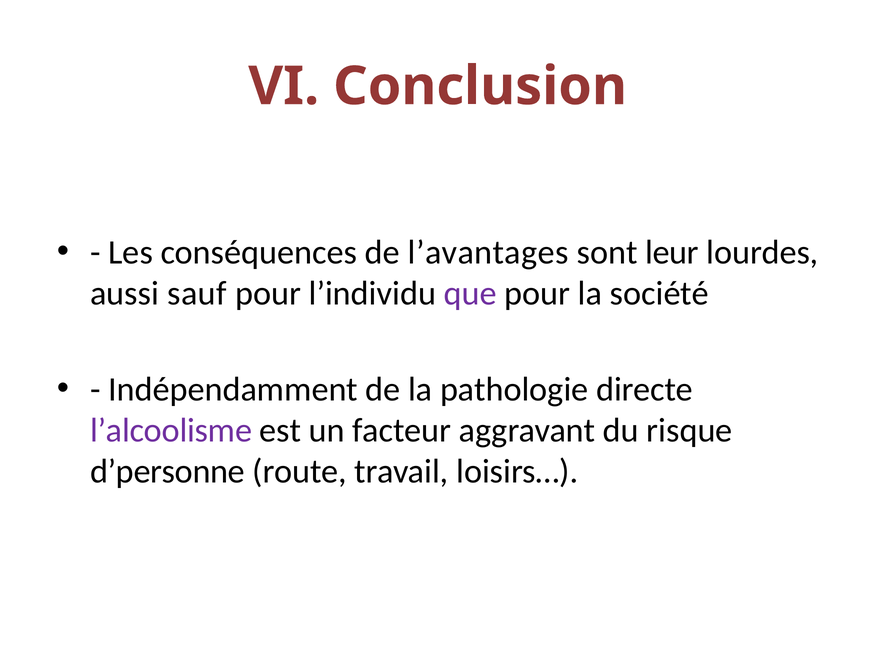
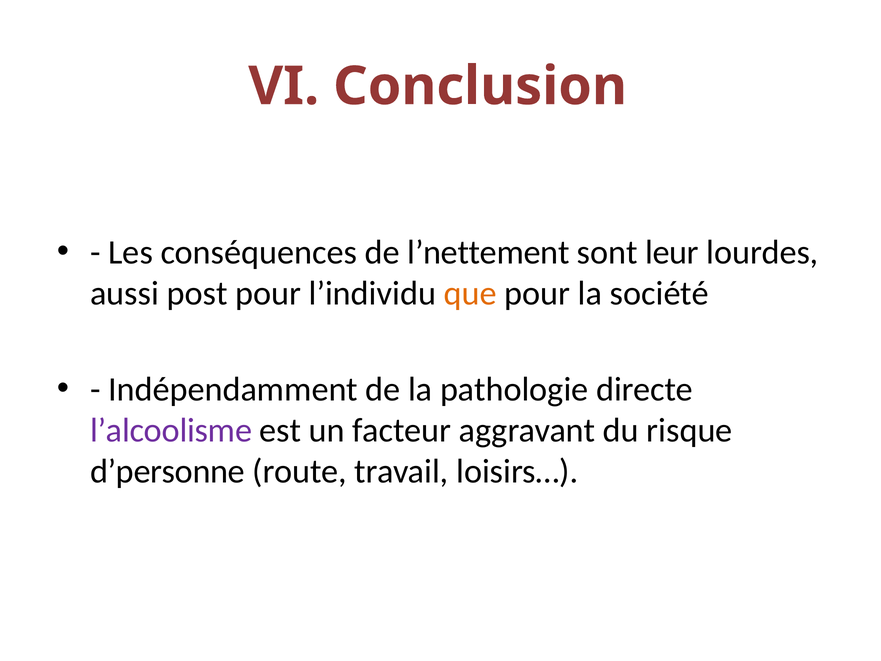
l’avantages: l’avantages -> l’nettement (489, 252)
sauf: sauf -> post (197, 293)
que colour: purple -> orange (470, 293)
